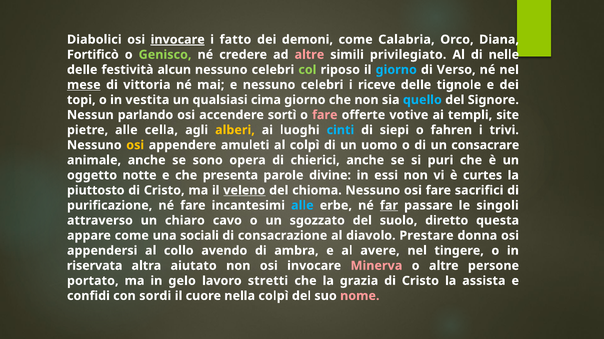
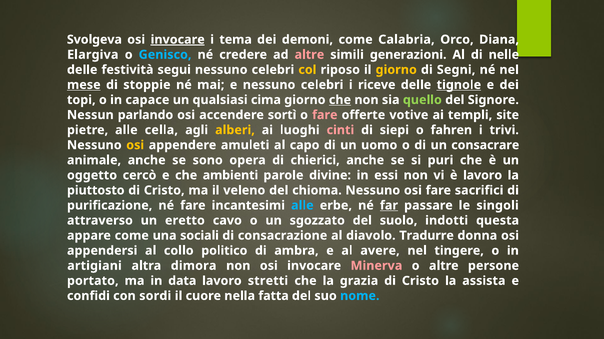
Diabolici: Diabolici -> Svolgeva (94, 40)
fatto: fatto -> tema (236, 40)
Fortificò: Fortificò -> Elargiva (93, 55)
Genisco colour: light green -> light blue (165, 55)
privilegiato: privilegiato -> generazioni (408, 55)
alcun: alcun -> segui (174, 70)
col colour: light green -> yellow (307, 70)
giorno colour: light blue -> yellow (396, 70)
Verso: Verso -> Segni (456, 70)
vittoria: vittoria -> stoppie (147, 85)
tignole underline: none -> present (459, 85)
vestita: vestita -> capace (147, 100)
che underline: none -> present (340, 100)
quello colour: light blue -> light green (422, 100)
cinti colour: light blue -> pink (340, 130)
al colpì: colpì -> capo (305, 145)
notte: notte -> cercò (140, 176)
presenta: presenta -> ambienti (230, 176)
è curtes: curtes -> lavoro (483, 176)
veleno underline: present -> none (244, 191)
chiaro: chiaro -> eretto (185, 221)
diretto: diretto -> indotti (447, 221)
Prestare: Prestare -> Tradurre (427, 236)
avendo: avendo -> politico (224, 251)
riservata: riservata -> artigiani (94, 266)
aiutato: aiutato -> dimora (194, 266)
gelo: gelo -> data (182, 281)
nella colpì: colpì -> fatta (274, 296)
nome colour: pink -> light blue (360, 296)
